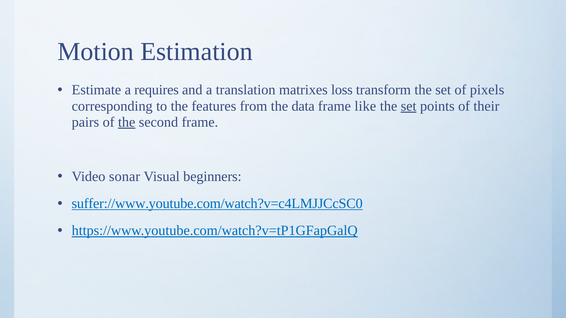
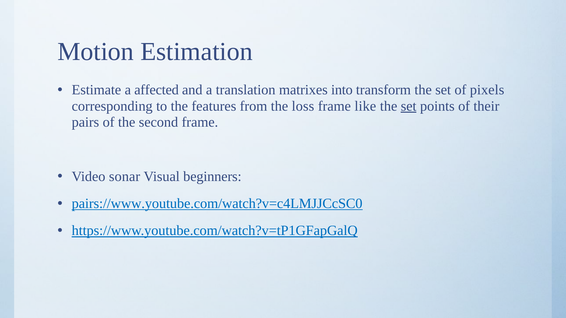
requires: requires -> affected (157, 90)
loss: loss -> into (342, 90)
data: data -> loss (303, 106)
the underline: present -> none (127, 122)
suffer://www.youtube.com/watch?v=c4LMJJCcSC0: suffer://www.youtube.com/watch?v=c4LMJJCcSC0 -> pairs://www.youtube.com/watch?v=c4LMJJCcSC0 (217, 204)
